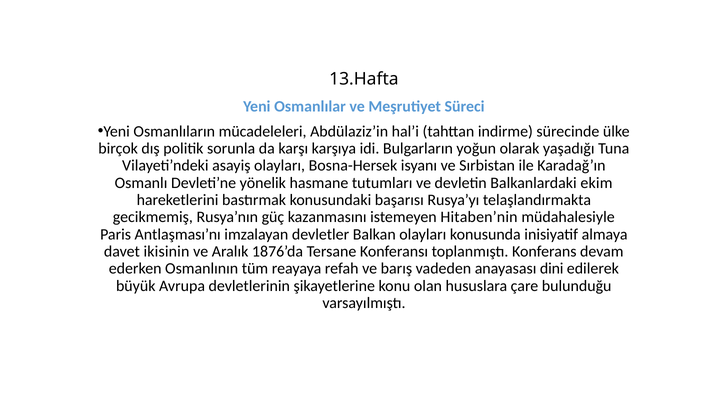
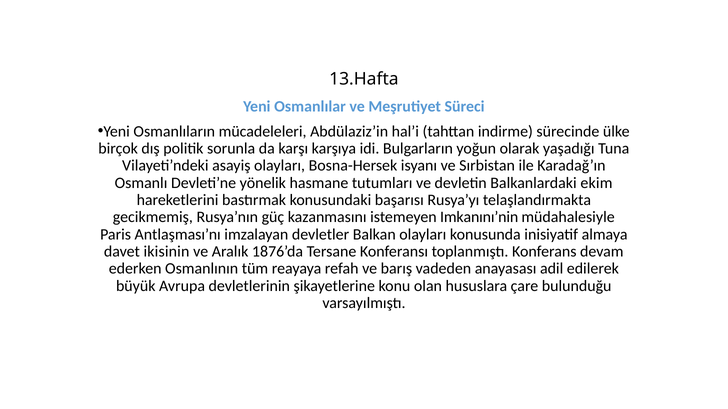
Hitaben’nin: Hitaben’nin -> Imkanını’nin (479, 217)
dini: dini -> adil (552, 269)
